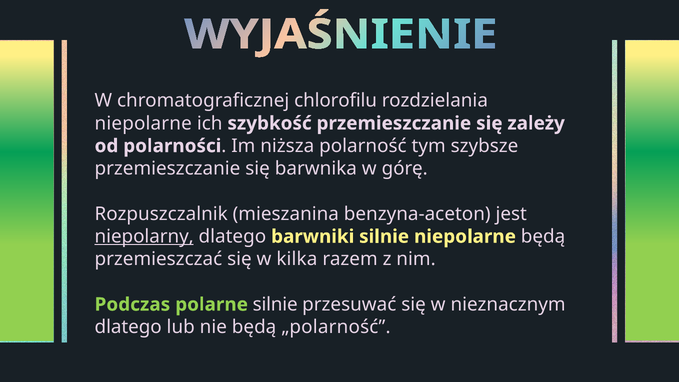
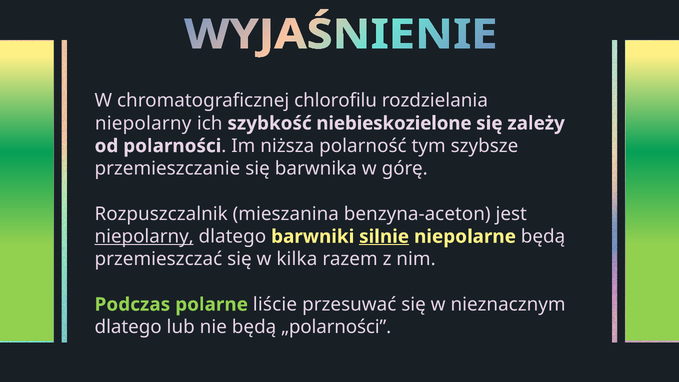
niepolarne: niepolarne -> niepolarny (143, 123)
szybkość przemieszczanie: przemieszczanie -> niebieskozielone (394, 123)
silnie underline: none -> present (384, 237)
polarne silnie: silnie -> liście (275, 304)
„polarność: „polarność -> „polarności (336, 327)
